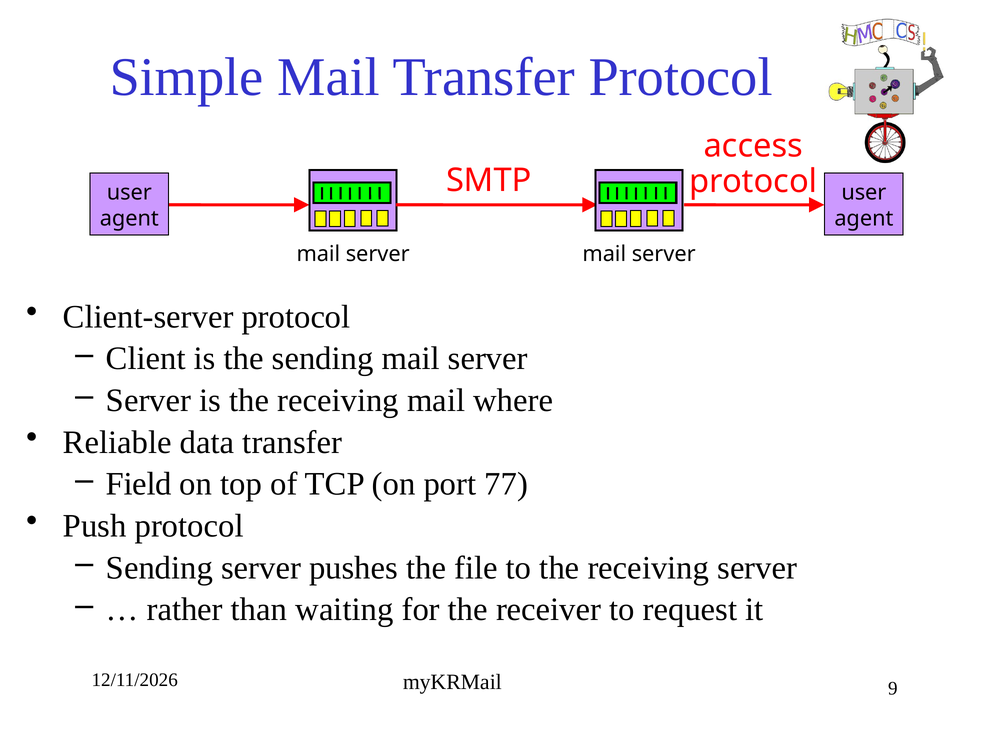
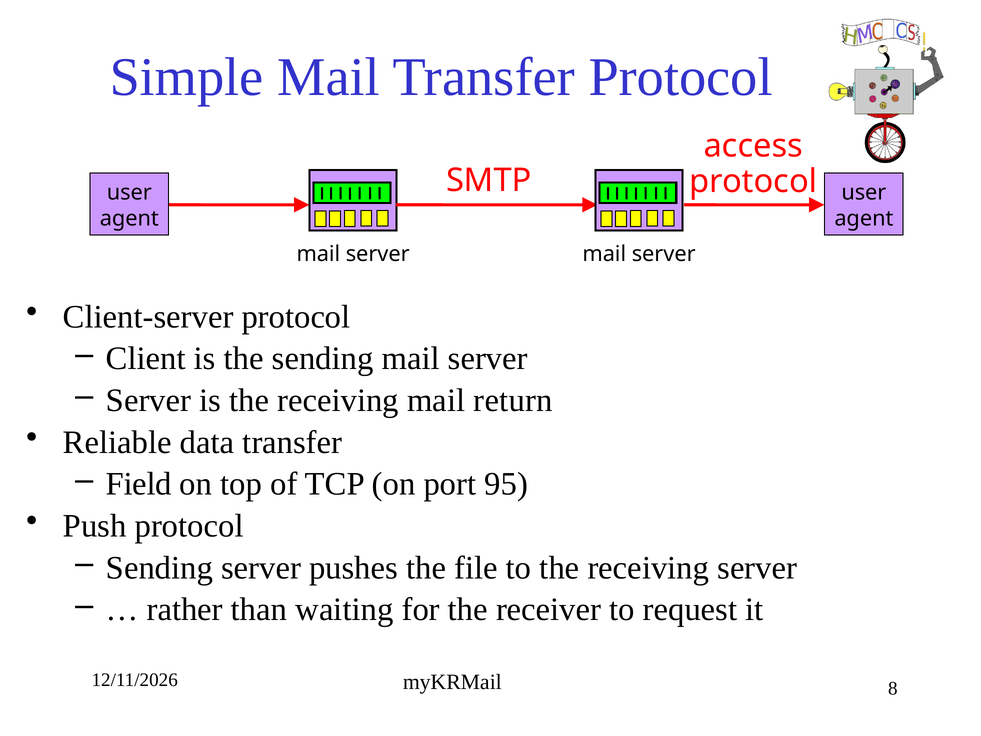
where: where -> return (513, 400)
77: 77 -> 95 (506, 484)
9: 9 -> 8 (893, 688)
